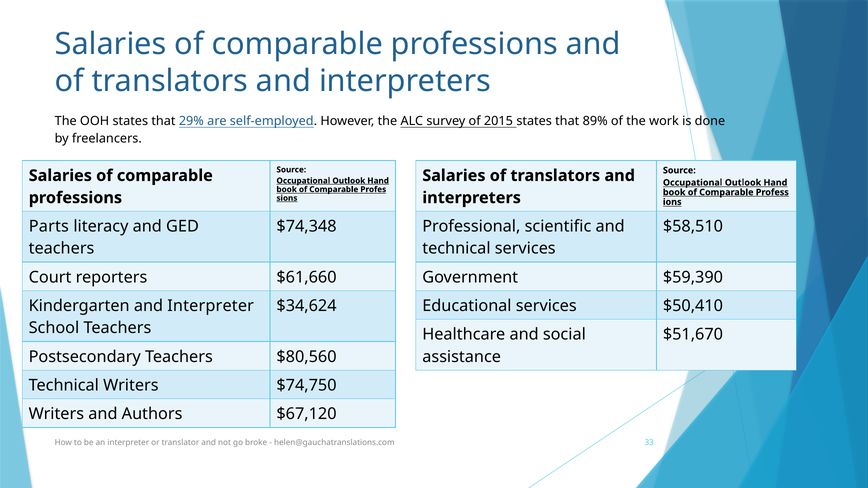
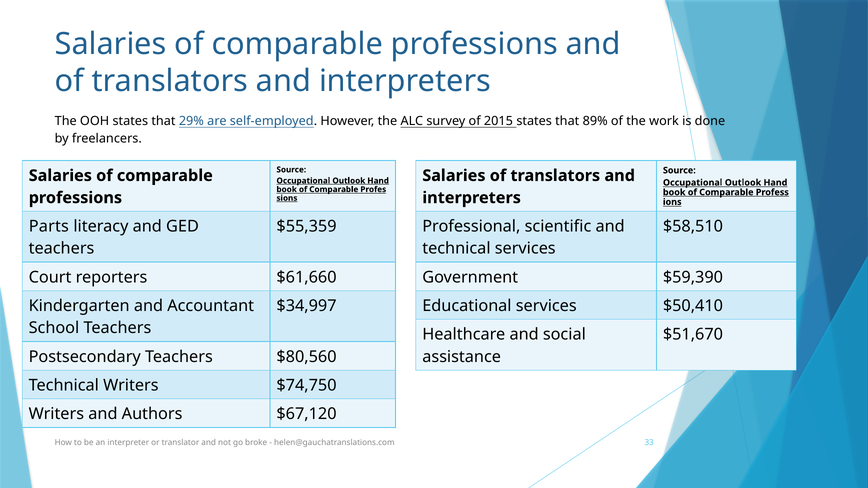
$74,348: $74,348 -> $55,359 (307, 227)
and Interpreter: Interpreter -> Accountant (211, 306)
$34,624: $34,624 -> $34,997 (307, 306)
